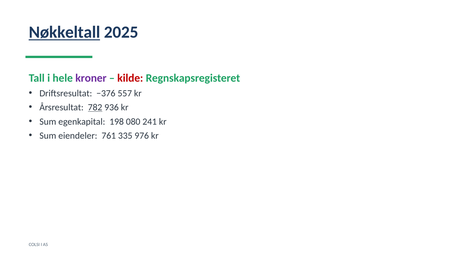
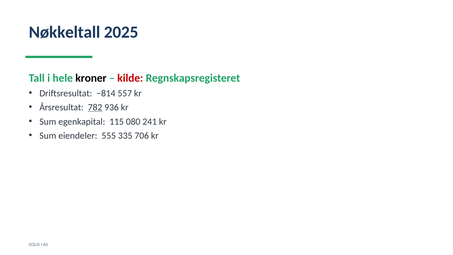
Nøkkeltall underline: present -> none (65, 32)
kroner colour: purple -> black (91, 78)
−376: −376 -> −814 (106, 93)
198: 198 -> 115 (117, 121)
761: 761 -> 555 (109, 136)
976: 976 -> 706 (142, 136)
